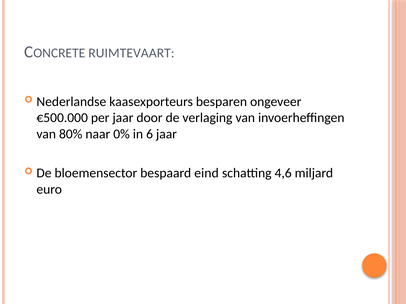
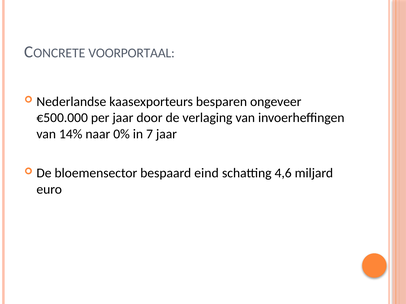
RUIMTEVAART: RUIMTEVAART -> VOORPORTAAL (132, 53)
80%: 80% -> 14% (71, 134)
6: 6 -> 7 (150, 134)
